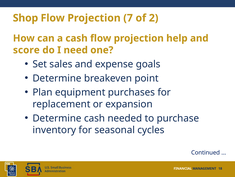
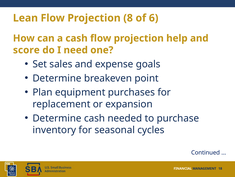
Shop: Shop -> Lean (25, 18)
7: 7 -> 8 (128, 18)
2: 2 -> 6 (154, 18)
